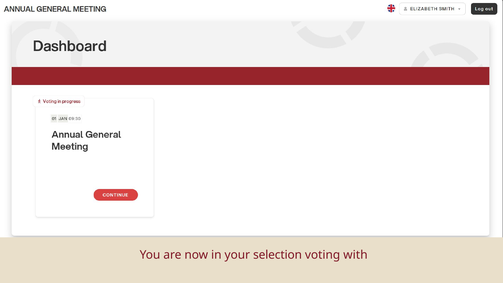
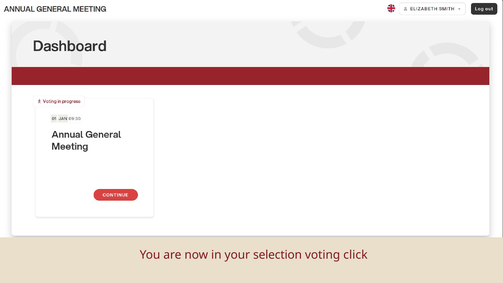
with: with -> click (355, 255)
